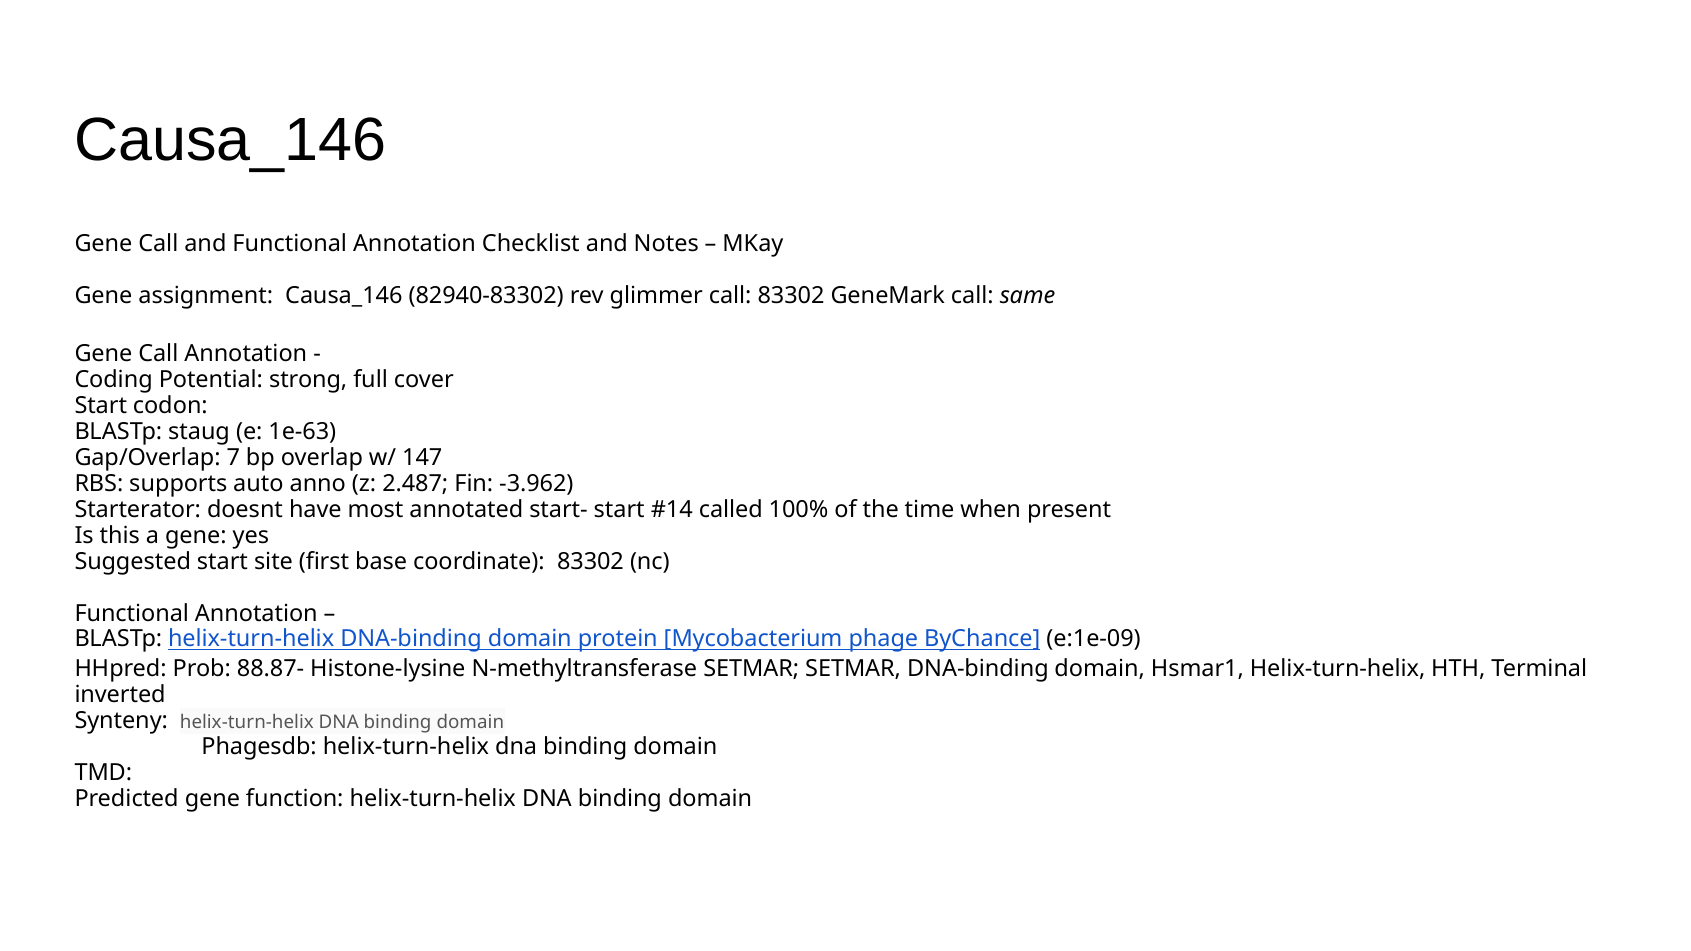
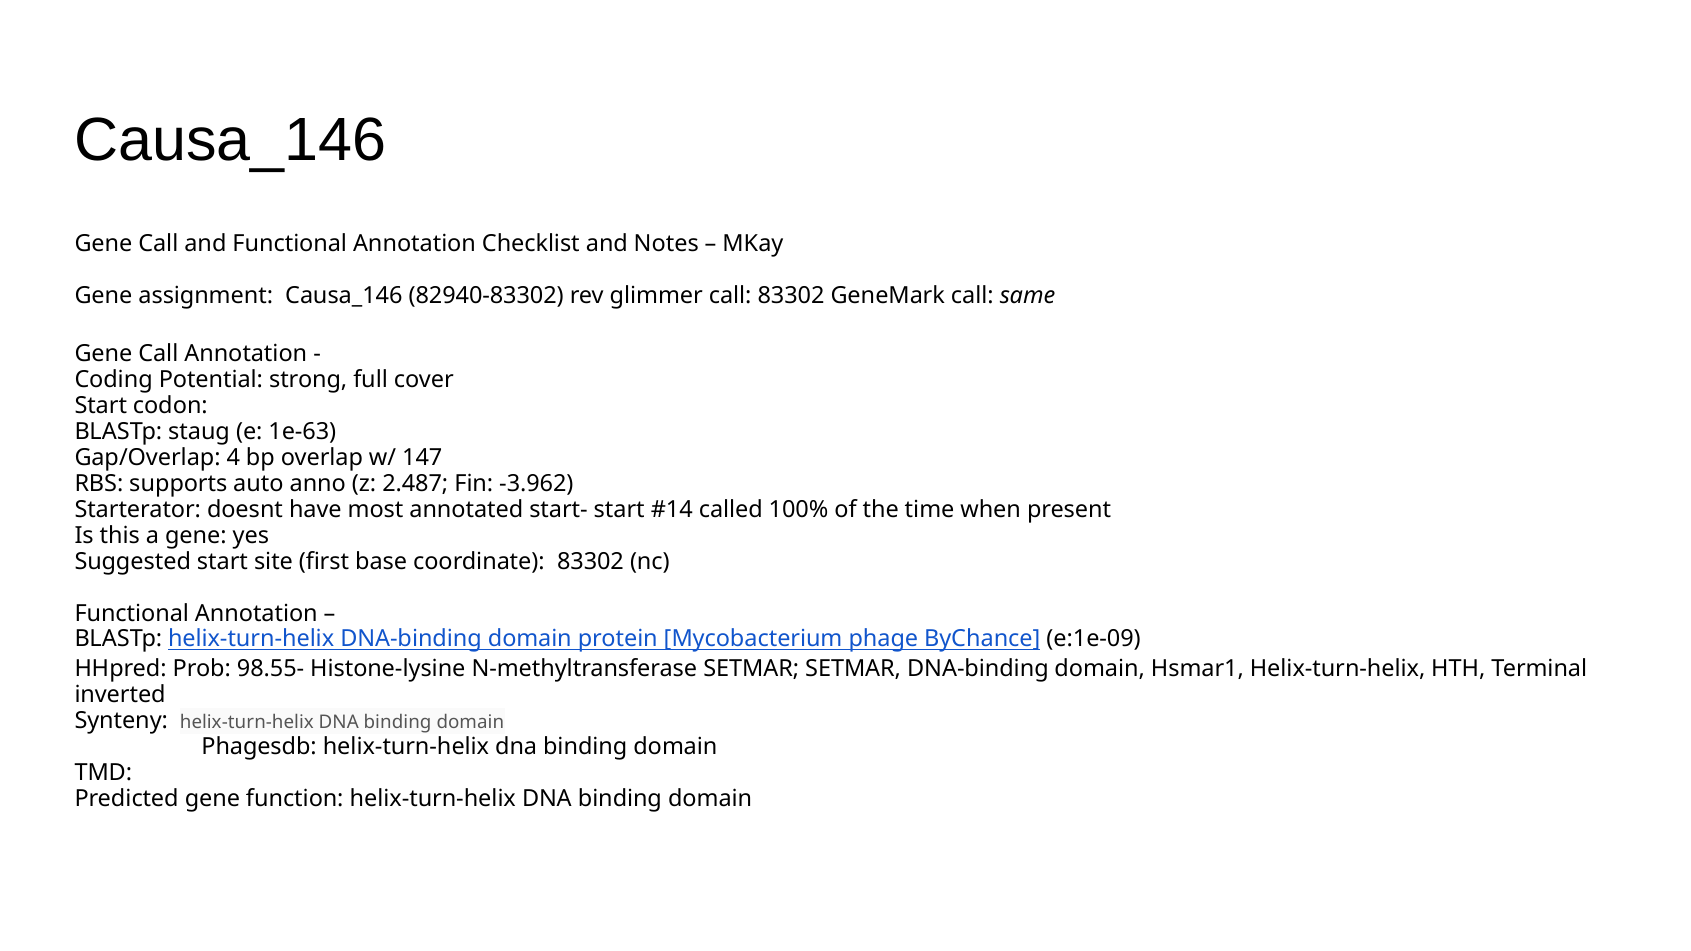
7: 7 -> 4 (233, 458)
88.87-: 88.87- -> 98.55- (271, 669)
